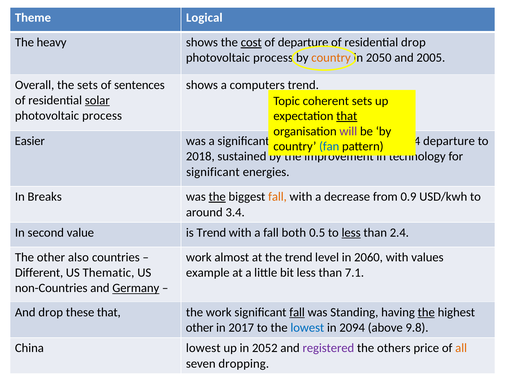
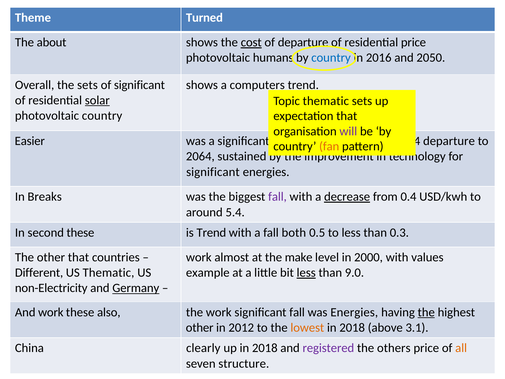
Logical: Logical -> Turned (204, 18)
heavy: heavy -> about (52, 42)
residential drop: drop -> price (413, 42)
process: process -> humans (273, 58)
country colour: orange -> blue (331, 58)
2050: 2050 -> 2016 (379, 58)
2005: 2005 -> 2050 (431, 58)
of sentences: sentences -> significant (139, 85)
Topic coherent: coherent -> thematic (326, 101)
process: process -> country (102, 116)
that underline: present -> none (347, 116)
fan colour: blue -> orange (329, 146)
2018: 2018 -> 2064 (200, 156)
the underline: present -> none (217, 197)
fall colour: orange -> purple (277, 197)
decrease underline: none -> present (347, 197)
0.9: 0.9 -> 0.4 (408, 197)
3.4: 3.4 -> 5.4 (235, 212)
second value: value -> these (80, 233)
less underline: present -> none (351, 233)
2.4: 2.4 -> 0.3 (399, 233)
other also: also -> that (78, 257)
the trend: trend -> make (299, 257)
2060: 2060 -> 2000 (369, 257)
less underline: none -> present (306, 273)
7.1: 7.1 -> 9.0 (354, 273)
non-Countries: non-Countries -> non-Electricity (51, 288)
And drop: drop -> work (51, 312)
these that: that -> also (109, 312)
fall underline: present -> none (297, 312)
was Standing: Standing -> Energies (354, 312)
2017: 2017 -> 2012 (241, 327)
lowest colour: blue -> orange (307, 327)
2094: 2094 -> 2018 (352, 327)
9.8: 9.8 -> 3.1 (417, 327)
China lowest: lowest -> clearly (203, 348)
up in 2052: 2052 -> 2018 (265, 348)
dropping: dropping -> structure (244, 363)
